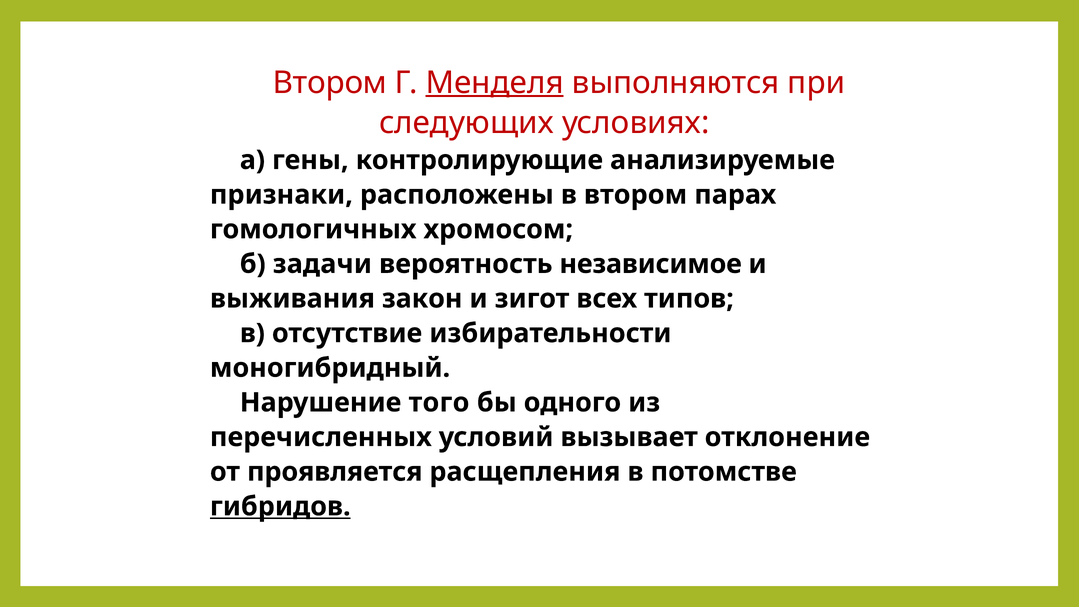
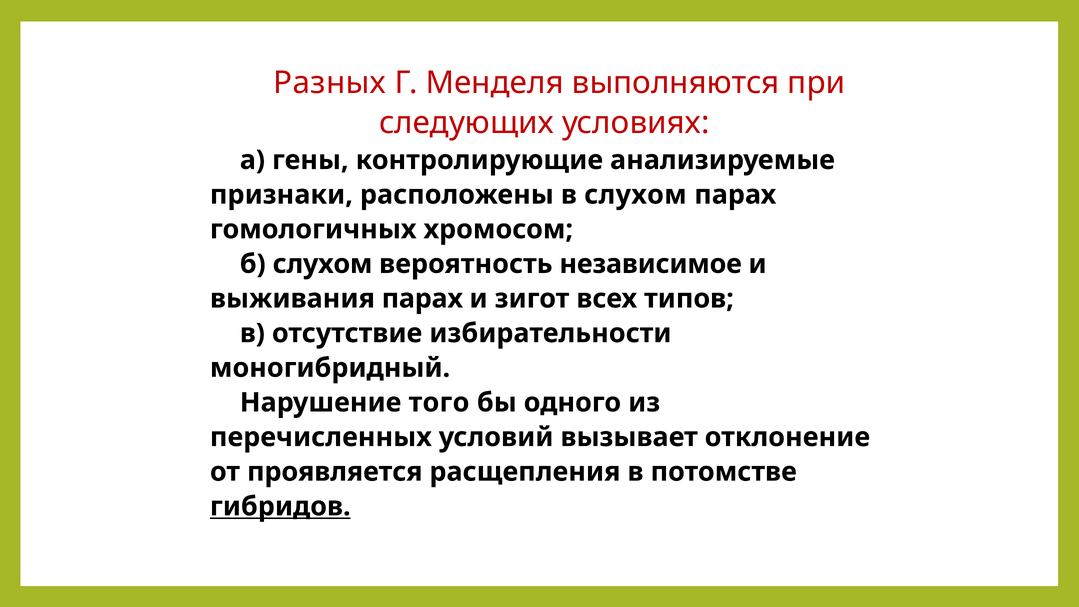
Втором: Втором -> Разных (330, 83)
Менделя underline: present -> none (495, 83)
в втором: втором -> слухом (635, 195)
б задачи: задачи -> слухом (323, 264)
выживания закон: закон -> парах (422, 299)
